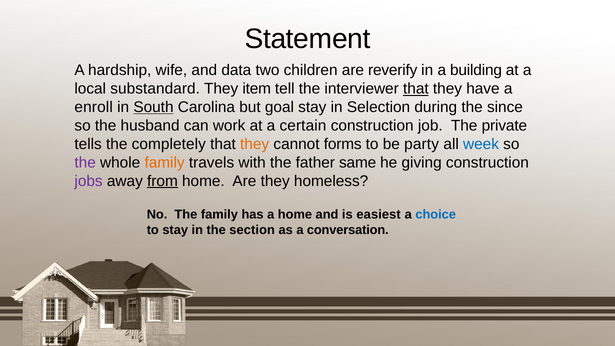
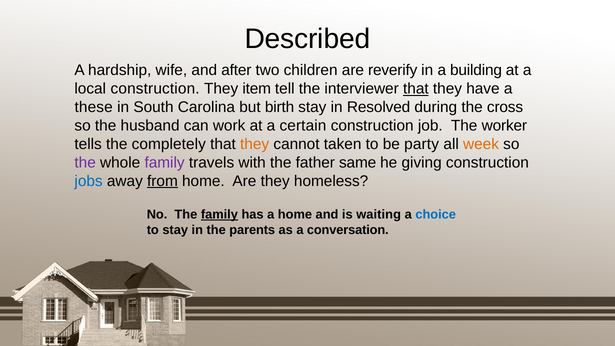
Statement: Statement -> Described (308, 39)
data: data -> after (236, 70)
local substandard: substandard -> construction (155, 89)
enroll: enroll -> these (94, 107)
South underline: present -> none (153, 107)
goal: goal -> birth (280, 107)
Selection: Selection -> Resolved (379, 107)
since: since -> cross (505, 107)
private: private -> worker (504, 126)
forms: forms -> taken (343, 144)
week colour: blue -> orange (481, 144)
family colour: orange -> purple (165, 162)
jobs colour: purple -> blue (89, 181)
family underline: none -> present (219, 215)
easiest: easiest -> waiting (379, 215)
section: section -> parents (252, 230)
